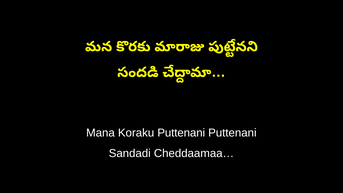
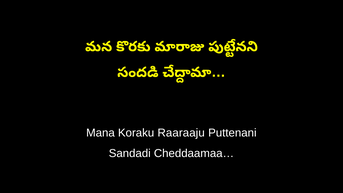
Koraku Puttenani: Puttenani -> Raaraaju (181, 133)
